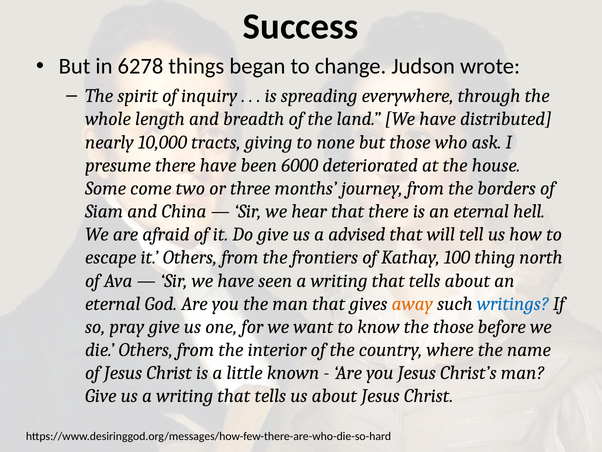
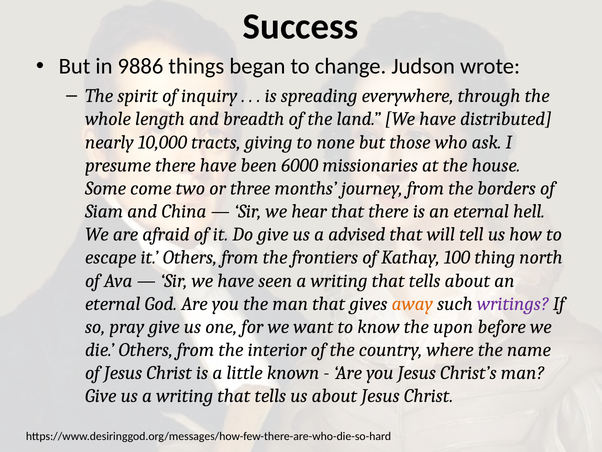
6278: 6278 -> 9886 (140, 66)
deteriorated: deteriorated -> missionaries (370, 165)
writings colour: blue -> purple (513, 303)
the those: those -> upon (453, 327)
